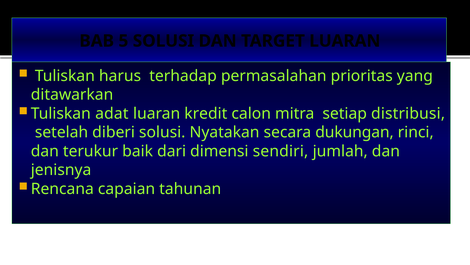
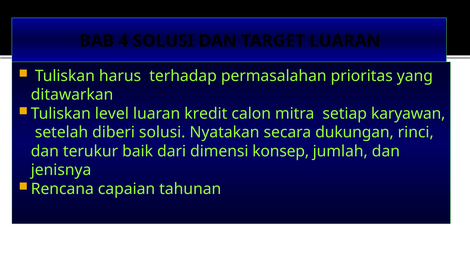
5: 5 -> 4 (123, 41)
adat: adat -> level (112, 113)
distribusi: distribusi -> karyawan (408, 113)
sendiri: sendiri -> konsep (281, 151)
